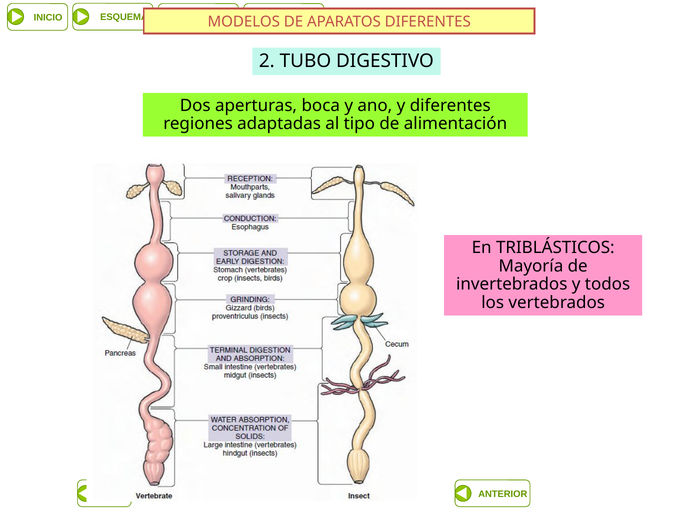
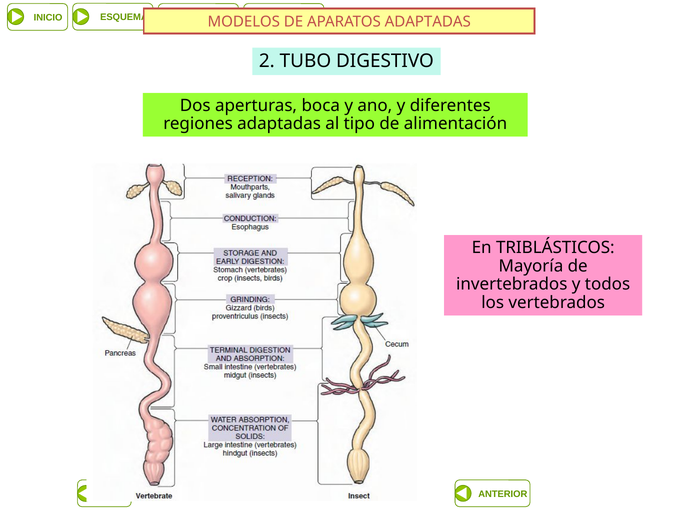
APARATOS DIFERENTES: DIFERENTES -> ADAPTADAS (428, 22)
